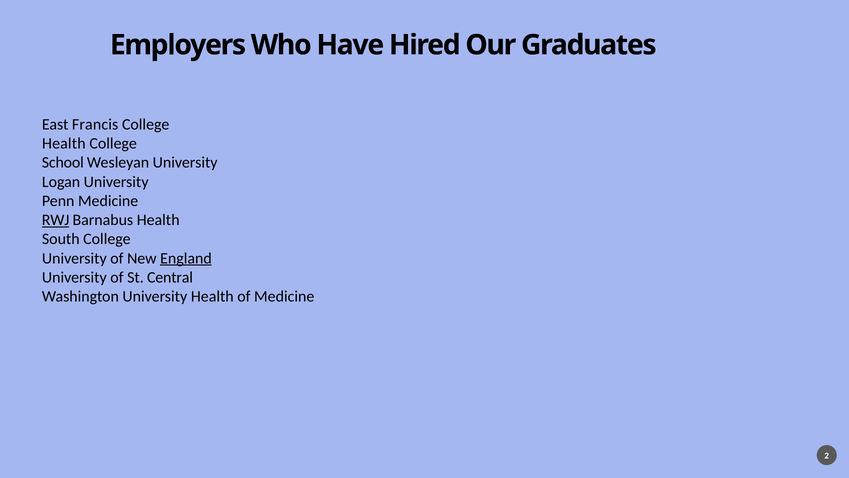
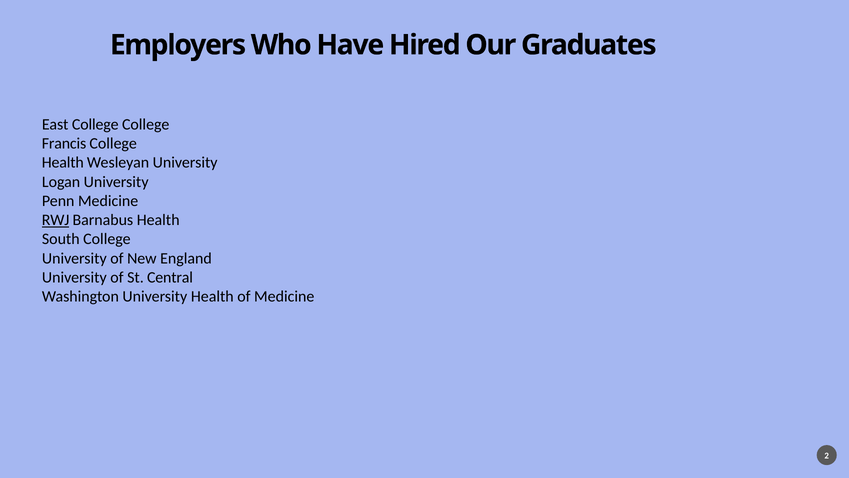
East Francis: Francis -> College (95, 124)
Health: Health -> Francis (64, 143)
School: School -> Health (63, 163)
England underline: present -> none (186, 258)
